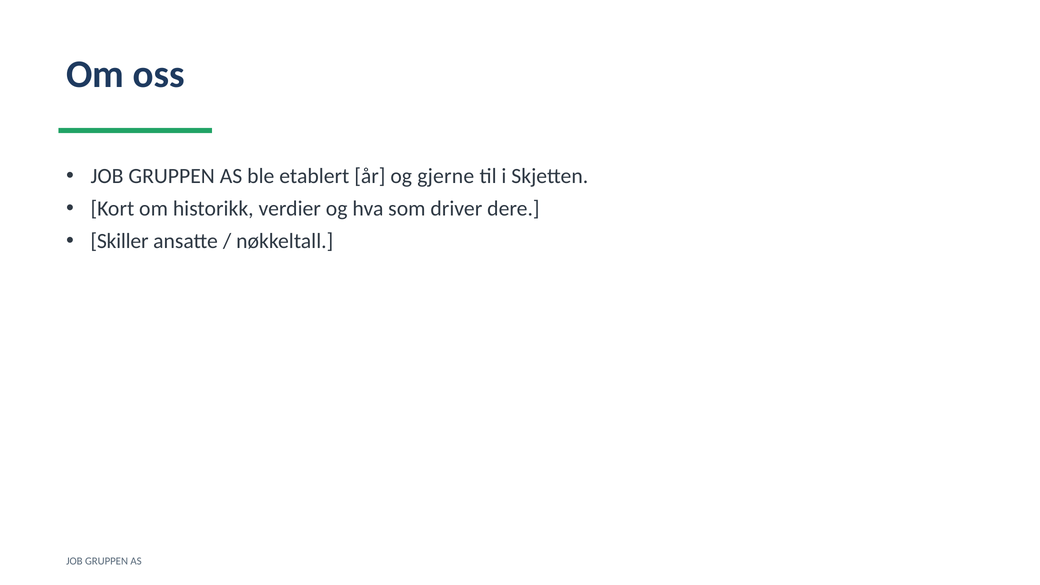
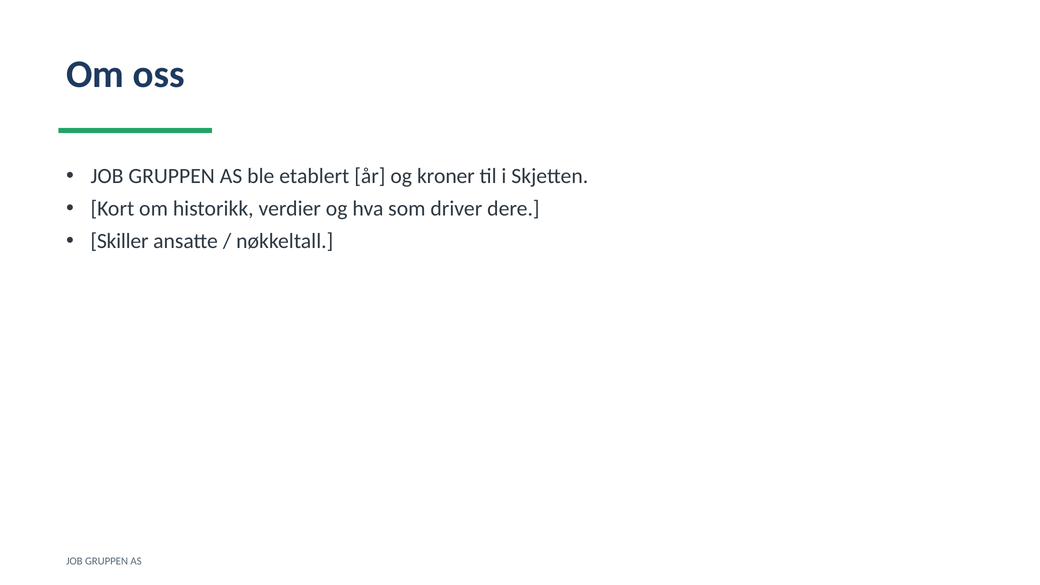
gjerne: gjerne -> kroner (446, 176)
